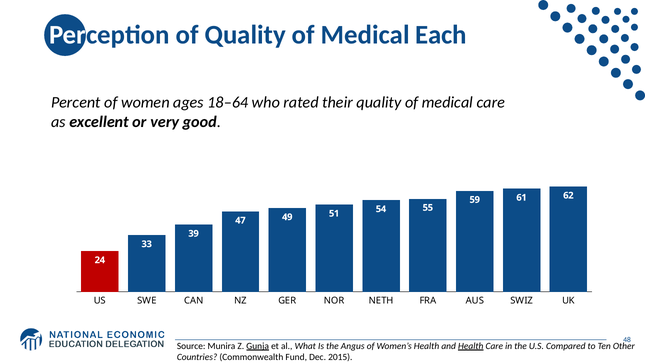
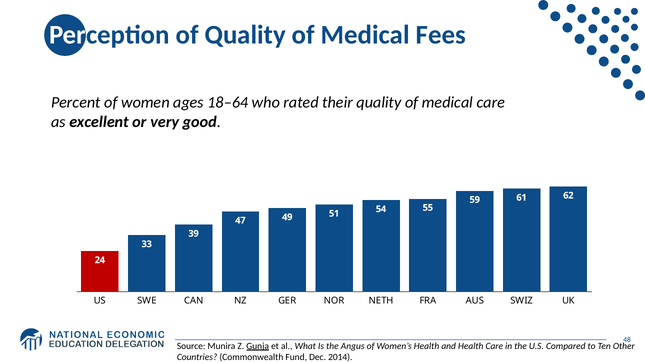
Each: Each -> Fees (441, 35)
Health underline: present -> none (471, 346)
2015: 2015 -> 2014 (340, 357)
